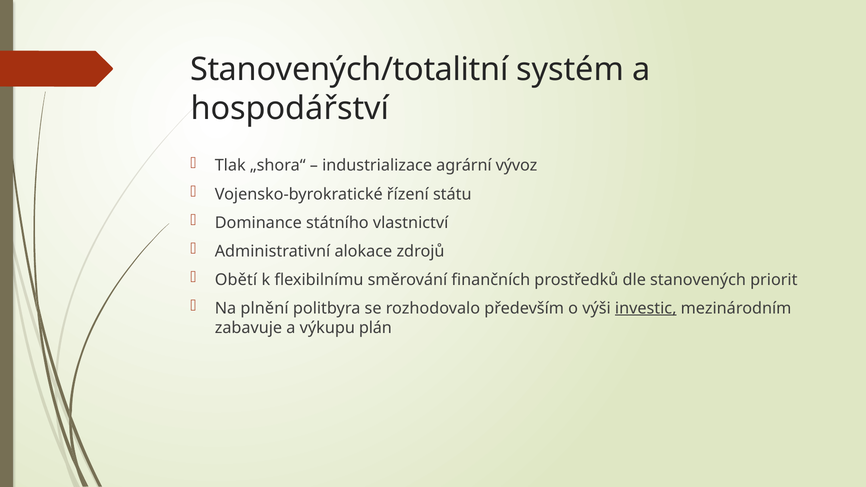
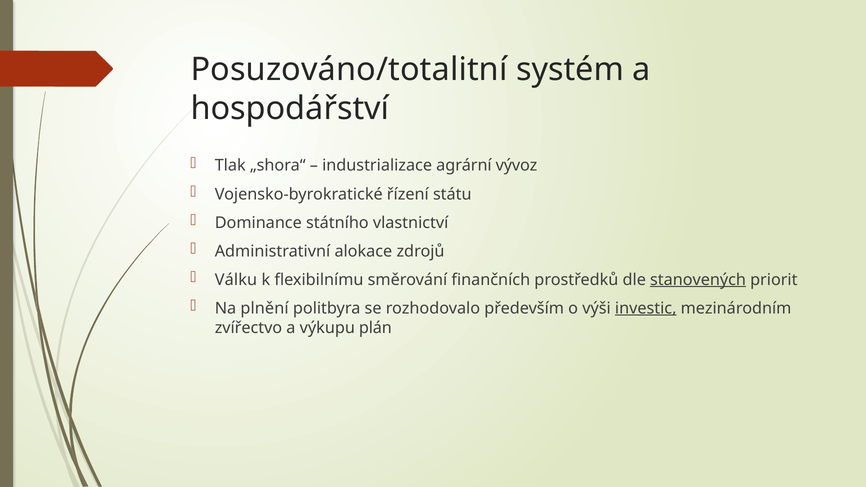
Stanovených/totalitní: Stanovených/totalitní -> Posuzováno/totalitní (349, 69)
Obětí: Obětí -> Válku (236, 280)
stanovených underline: none -> present (698, 280)
zabavuje: zabavuje -> zvířectvo (248, 328)
